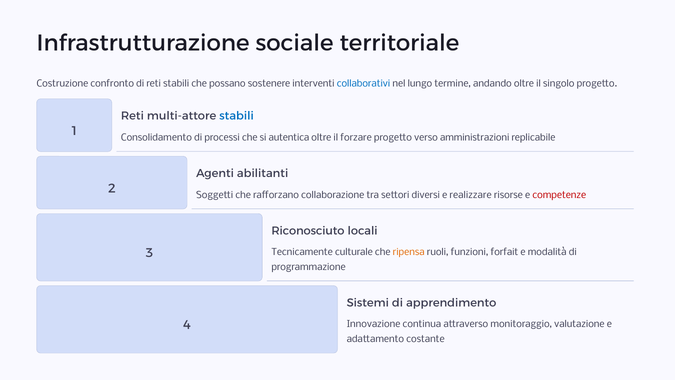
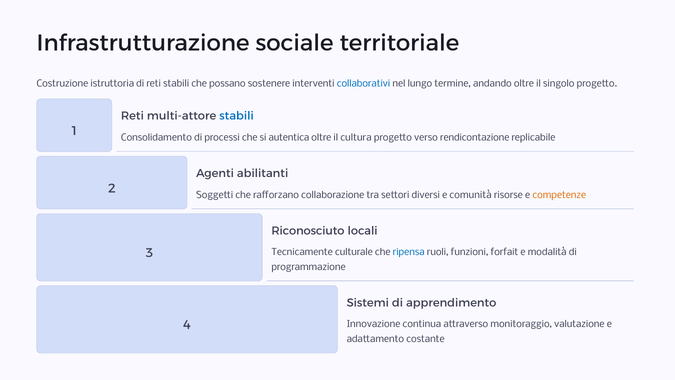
confronto: confronto -> istruttoria (112, 84)
forzare: forzare -> cultura (356, 138)
amministrazioni: amministrazioni -> rendicontazione (475, 138)
realizzare: realizzare -> comunità (471, 195)
competenze colour: red -> orange (559, 195)
ripensa colour: orange -> blue (409, 252)
